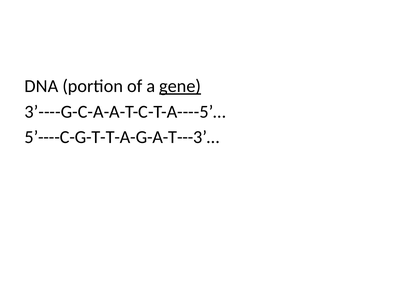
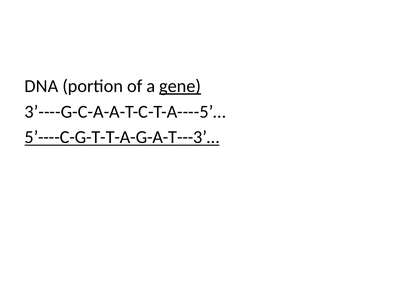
5’----C-G-T-T-A-G-A-T---3’… underline: none -> present (122, 137)
